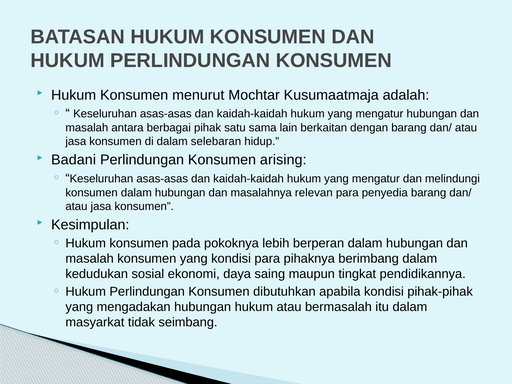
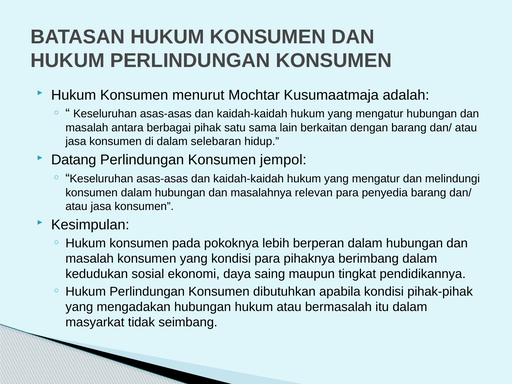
Badani: Badani -> Datang (74, 160)
arising: arising -> jempol (283, 160)
